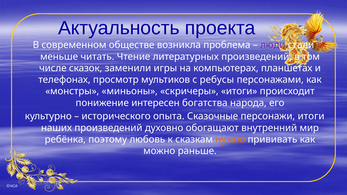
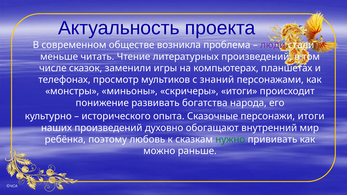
ребусы: ребусы -> знаний (217, 80)
интересен: интересен -> развивать (155, 103)
нужно colour: orange -> green (230, 140)
